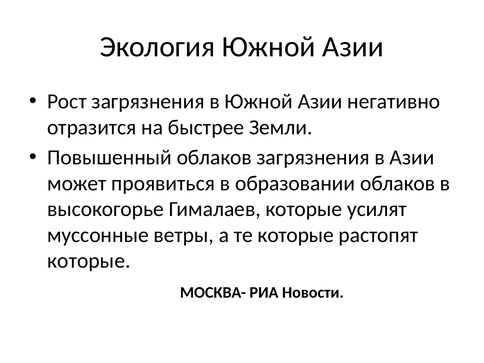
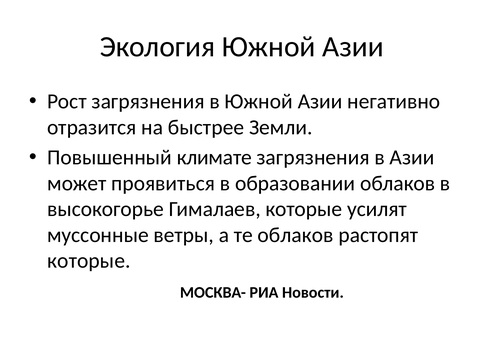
Повышенный облаков: облаков -> климате (214, 157)
те которые: которые -> облаков (296, 235)
